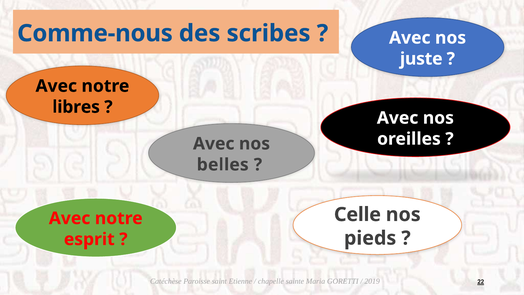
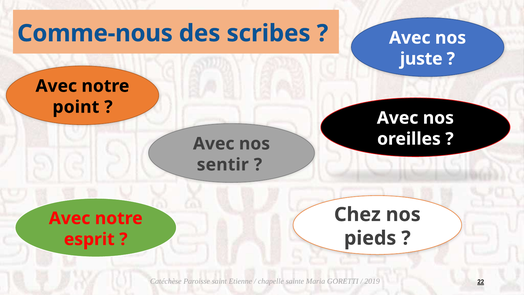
libres: libres -> point (76, 107)
belles: belles -> sentir (223, 165)
Celle: Celle -> Chez (357, 214)
